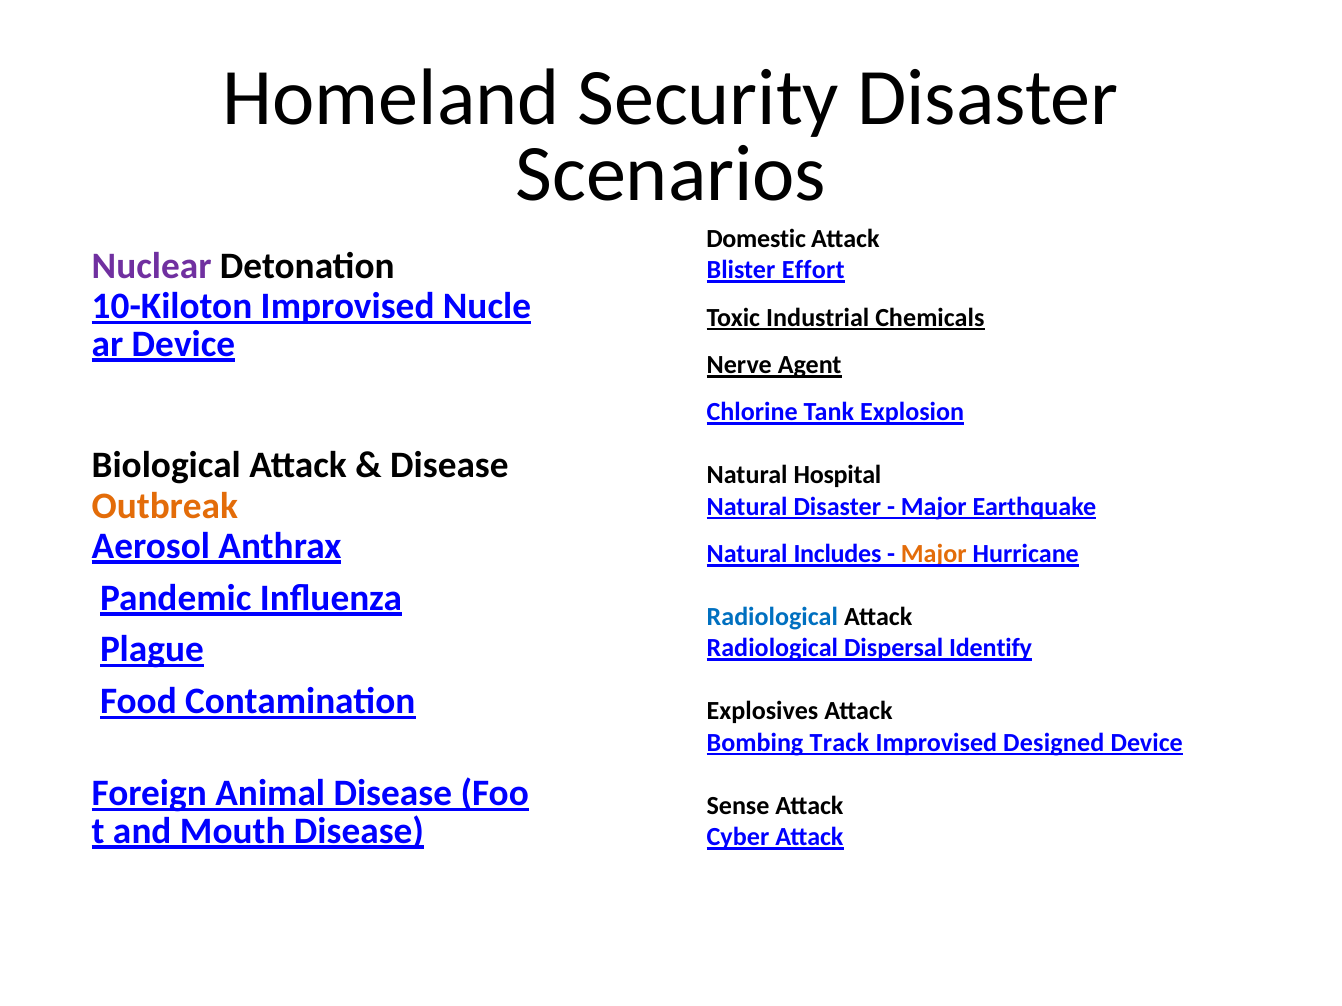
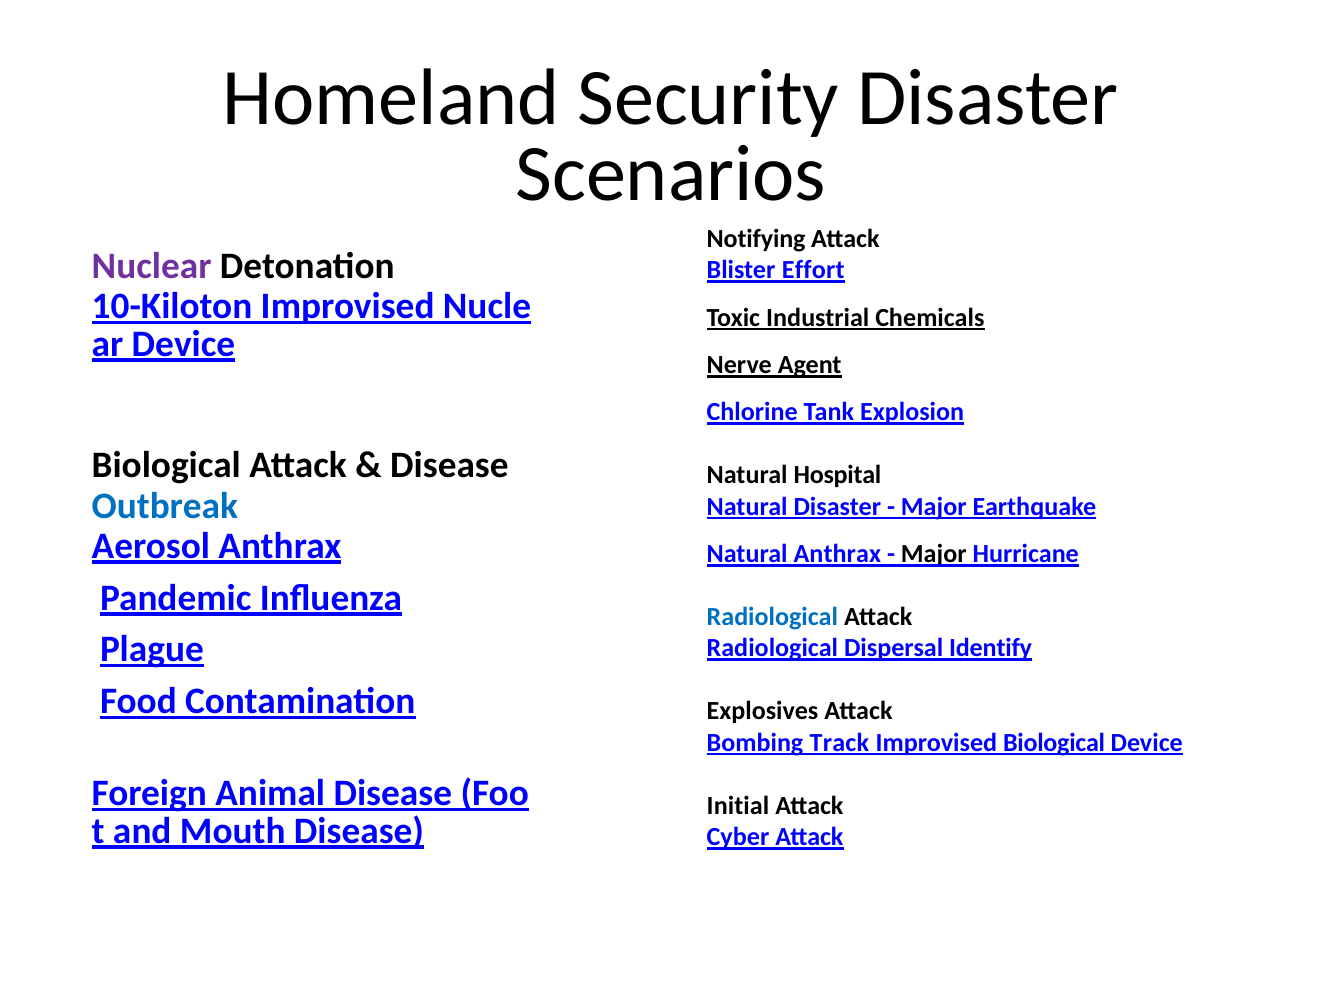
Domestic: Domestic -> Notifying (756, 239)
Outbreak colour: orange -> blue (165, 506)
Natural Includes: Includes -> Anthrax (837, 554)
Major colour: orange -> black (934, 554)
Improvised Designed: Designed -> Biological (1054, 743)
Sense: Sense -> Initial (738, 806)
